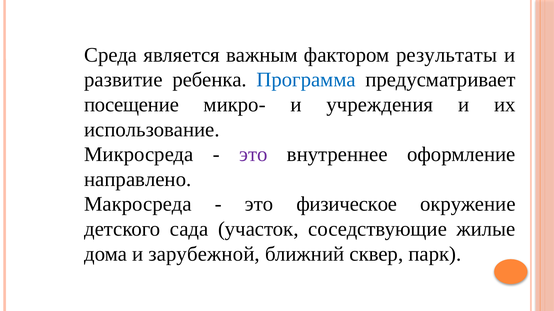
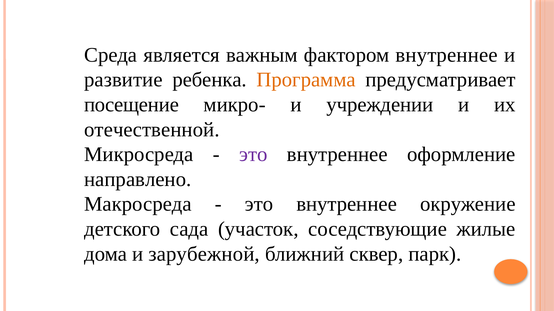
фактором результаты: результаты -> внутреннее (447, 55)
Программа colour: blue -> orange (306, 80)
учреждения: учреждения -> учреждении (380, 105)
использование: использование -> отечественной (152, 130)
физическое: физическое -> внутреннее (347, 205)
